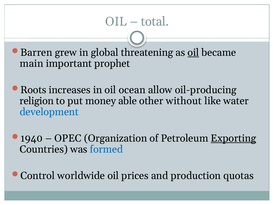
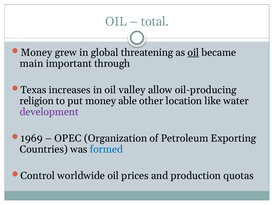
Barren: Barren -> Money (36, 53)
prophet: prophet -> through (112, 64)
Roots: Roots -> Texas (33, 90)
ocean: ocean -> valley (132, 90)
without: without -> location (184, 101)
development colour: blue -> purple (49, 112)
1940: 1940 -> 1969 (32, 139)
Exporting underline: present -> none (233, 139)
